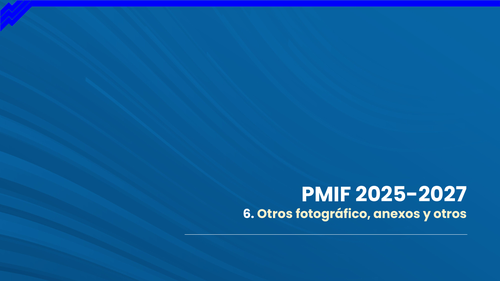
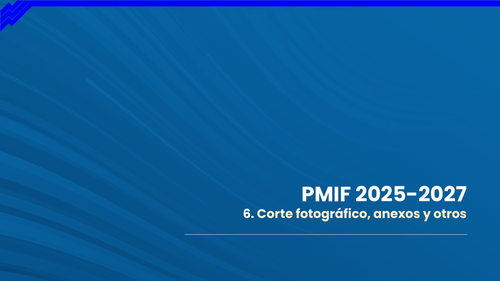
6 Otros: Otros -> Corte (275, 214)
